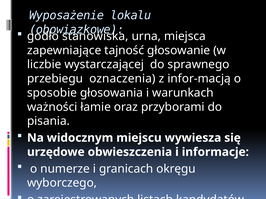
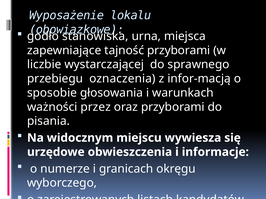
tajność głosowanie: głosowanie -> przyborami (179, 50)
łamie: łamie -> przez (96, 107)
